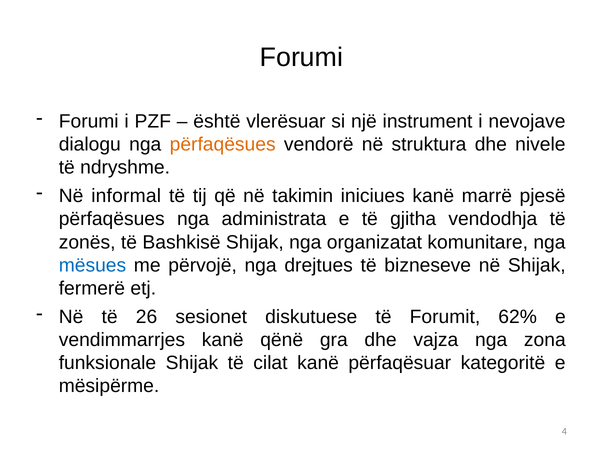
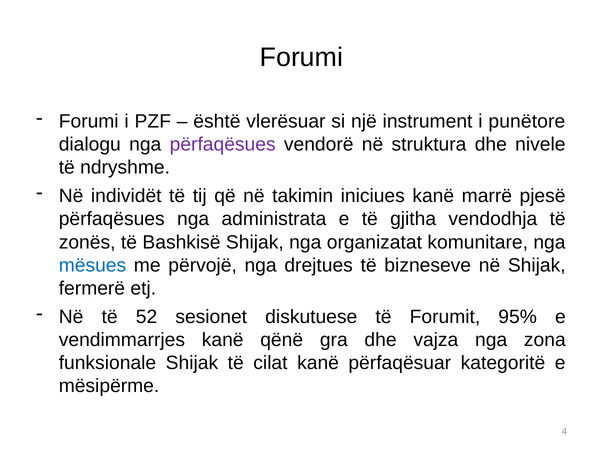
nevojave: nevojave -> punëtore (527, 121)
përfaqësues colour: orange -> purple (223, 145)
informal: informal -> individët (126, 196)
26: 26 -> 52 (147, 317)
62%: 62% -> 95% (518, 317)
